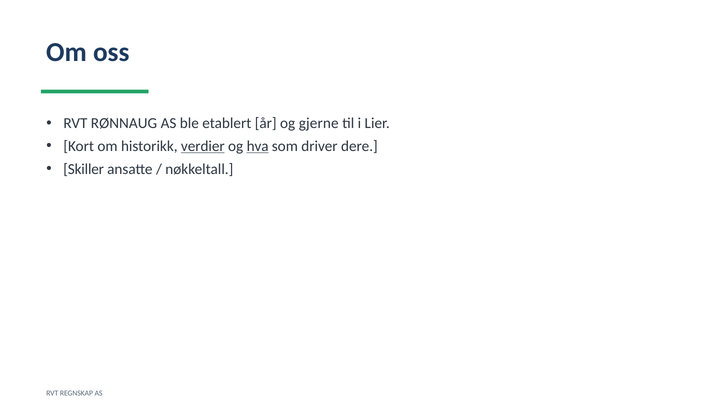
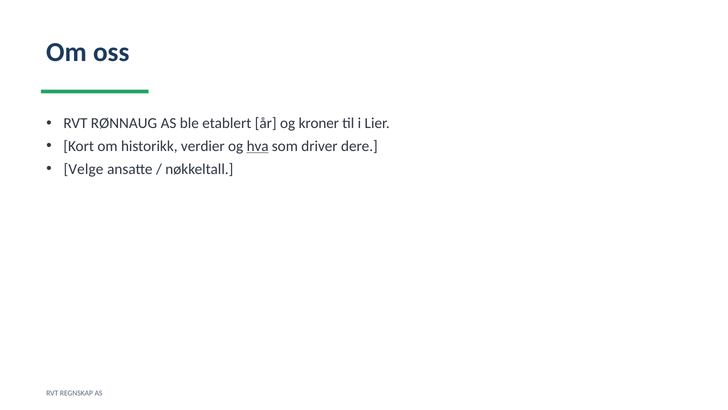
gjerne: gjerne -> kroner (319, 123)
verdier underline: present -> none (203, 146)
Skiller: Skiller -> Velge (84, 169)
